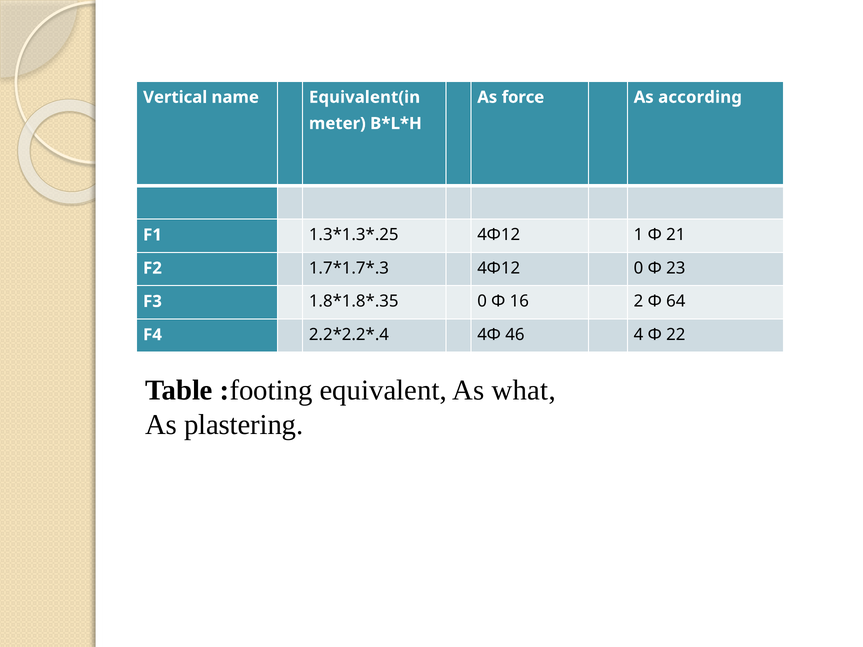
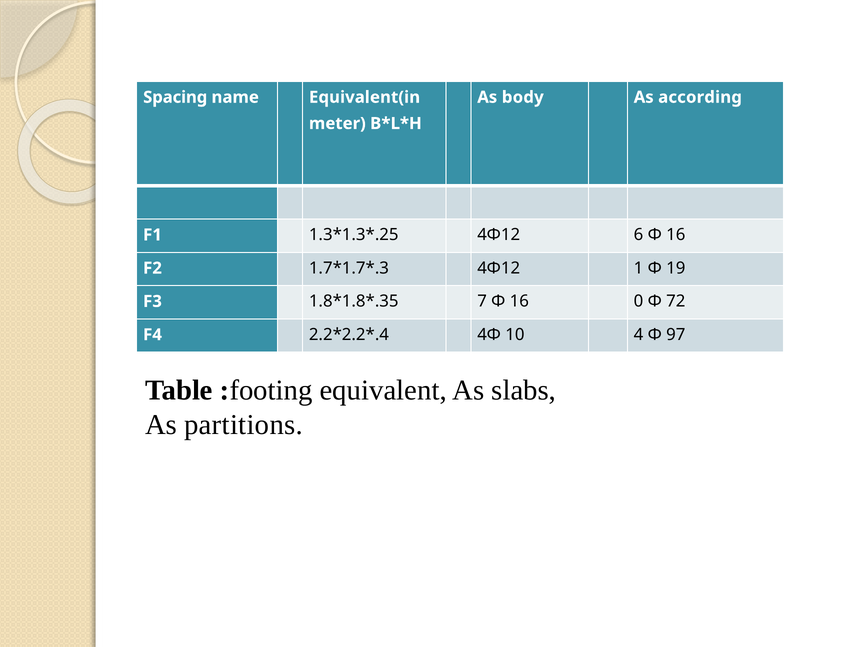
Vertical: Vertical -> Spacing (175, 97)
force: force -> body (523, 97)
1: 1 -> 6 (639, 235)
21: 21 -> 16 (676, 235)
4Φ12 0: 0 -> 1 (639, 268)
23: 23 -> 19 (676, 268)
0: 0 -> 7 (482, 302)
2: 2 -> 0 (639, 302)
64: 64 -> 72 (676, 302)
46: 46 -> 10 (515, 335)
22: 22 -> 97 (676, 335)
what: what -> slabs (524, 390)
plastering: plastering -> partitions (244, 425)
